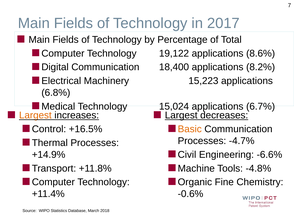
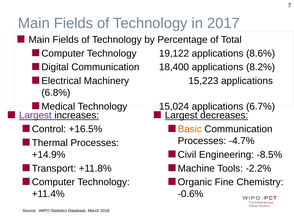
Largest colour: orange -> purple (35, 115)
-6.6%: -6.6% -> -8.5% (269, 154)
-4.8%: -4.8% -> -2.2% (258, 168)
